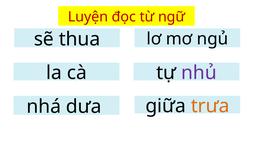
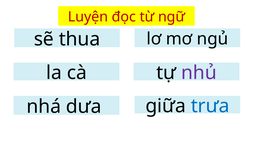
trưa colour: orange -> blue (210, 106)
